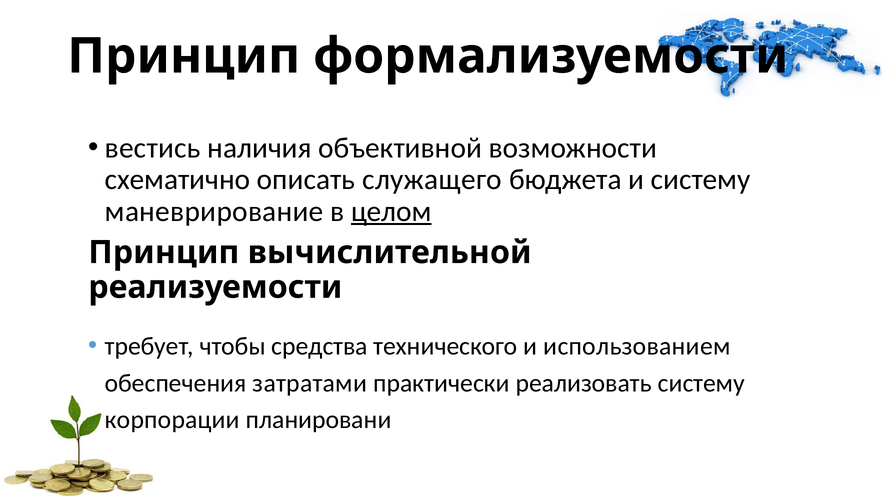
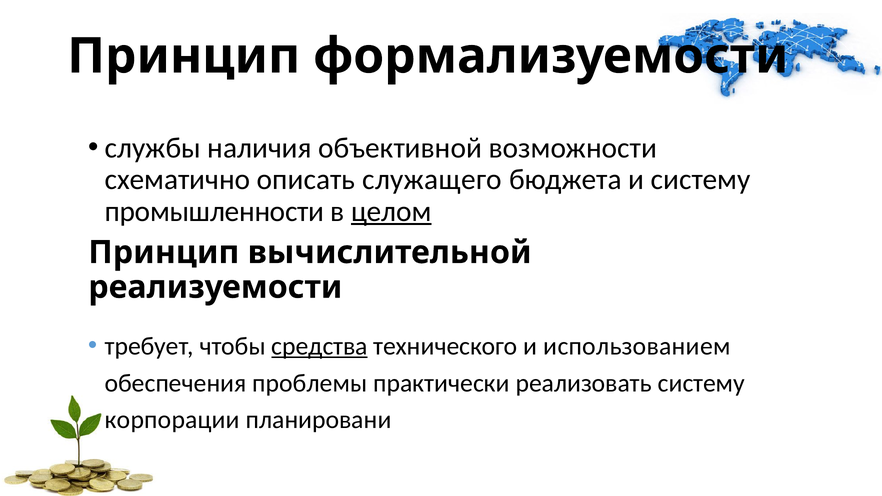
вестись: вестись -> службы (153, 148)
маневрирование: маневрирование -> промышленности (214, 211)
средства underline: none -> present (320, 346)
затратами: затратами -> проблемы (310, 383)
